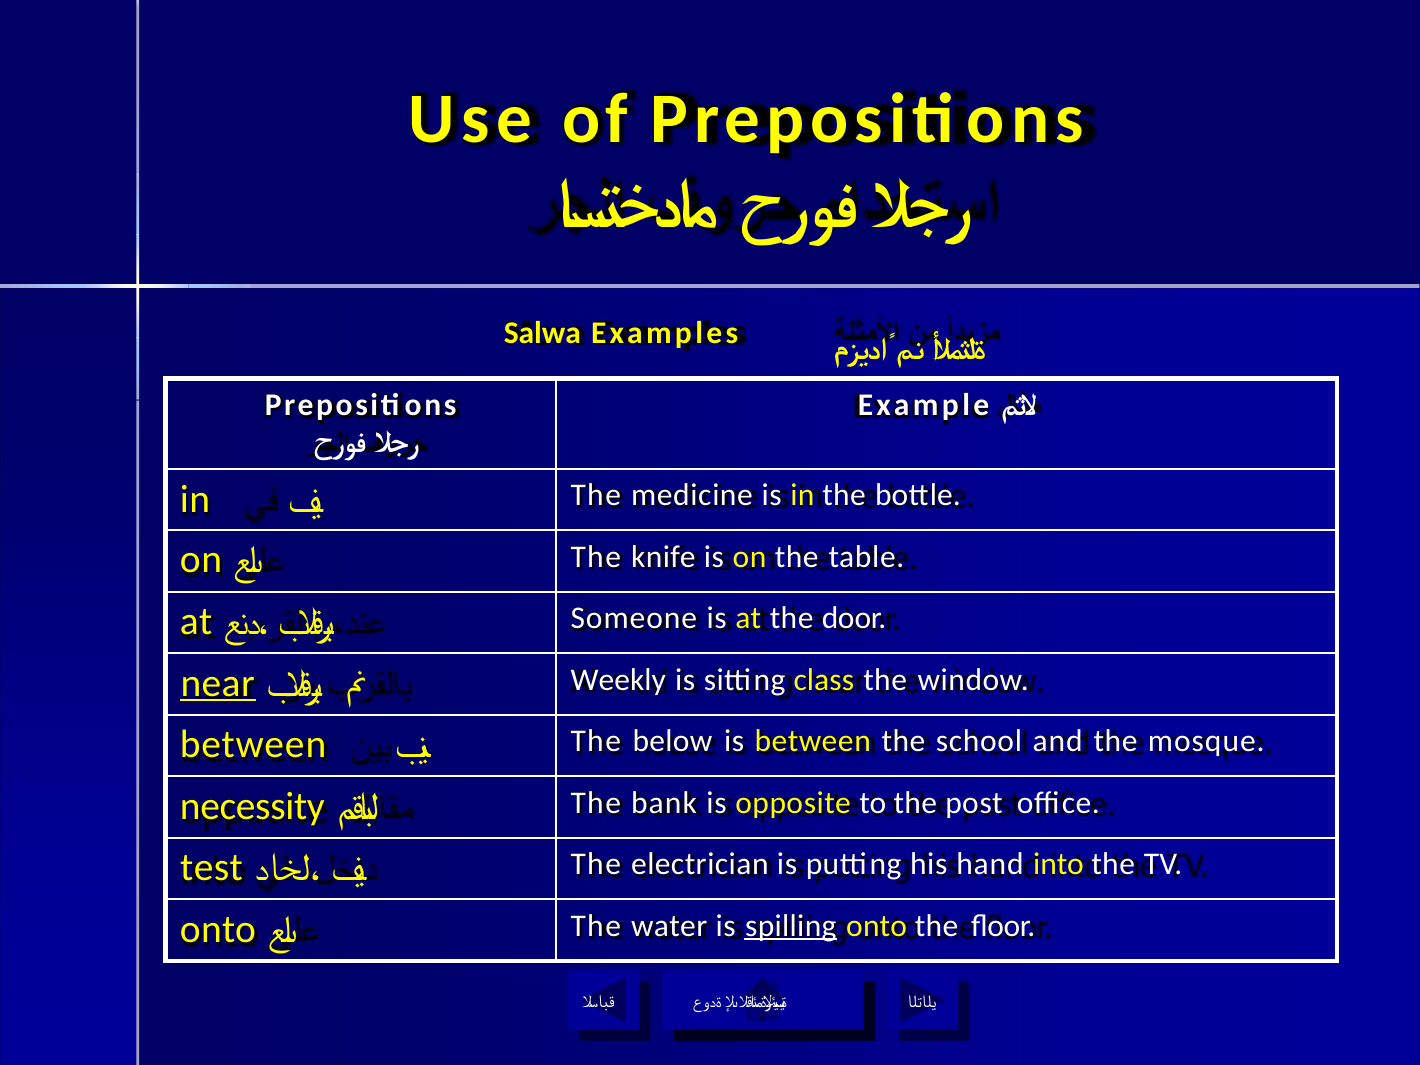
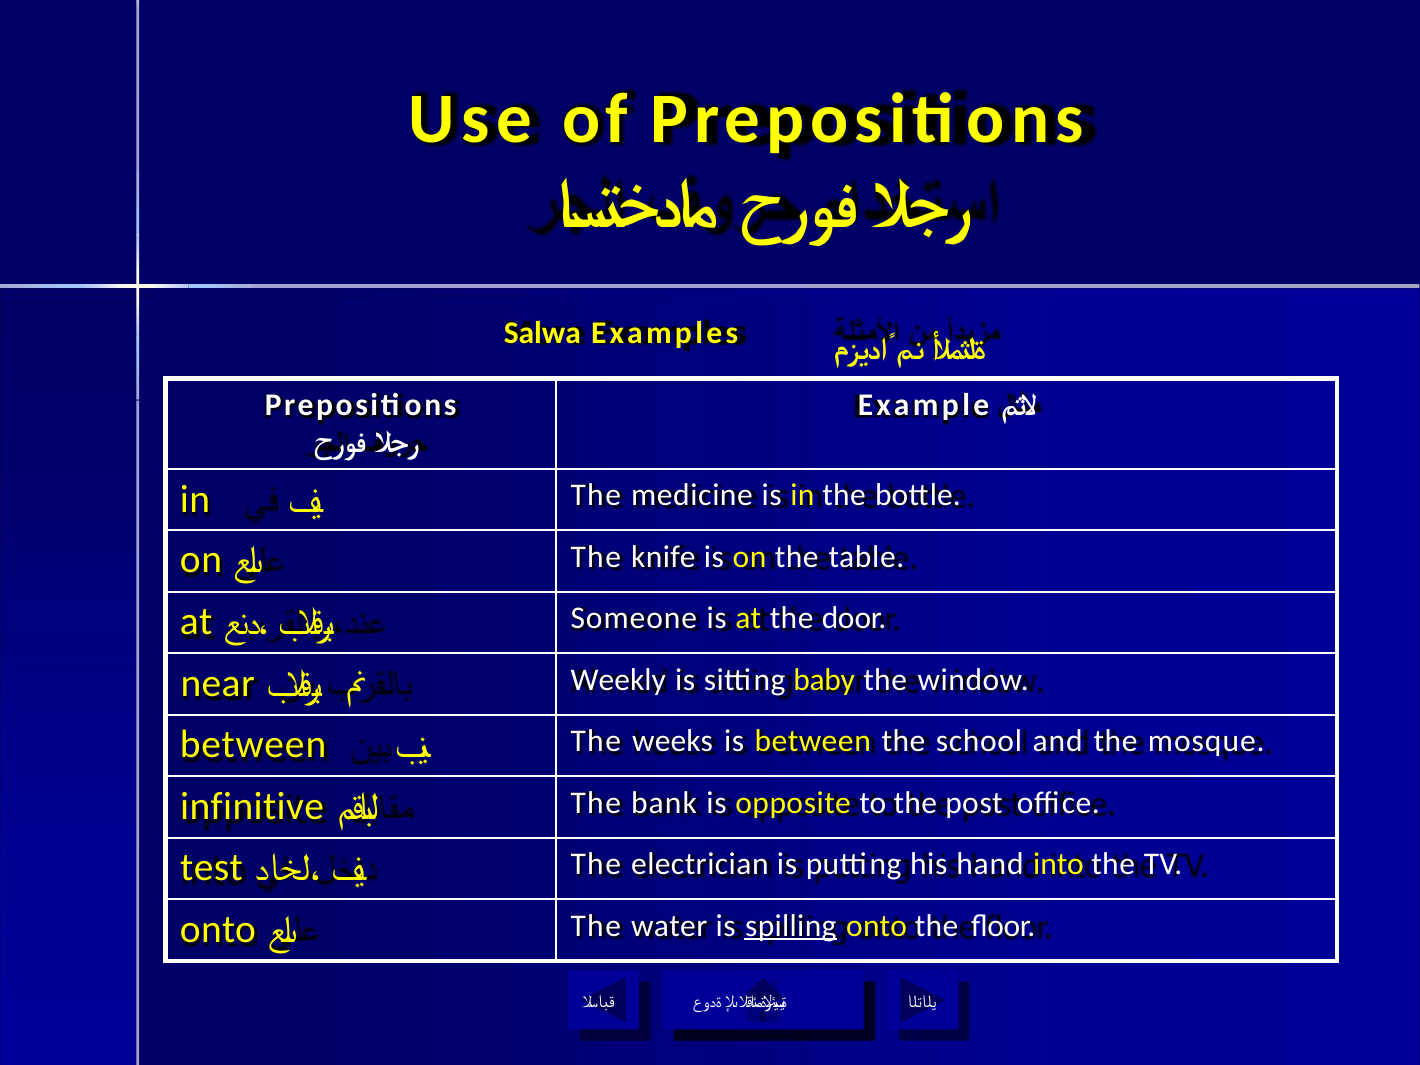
near underline: present -> none (218, 683)
class: class -> baby (824, 680)
below: below -> weeks (673, 741)
necessity: necessity -> infinitive (252, 806)
